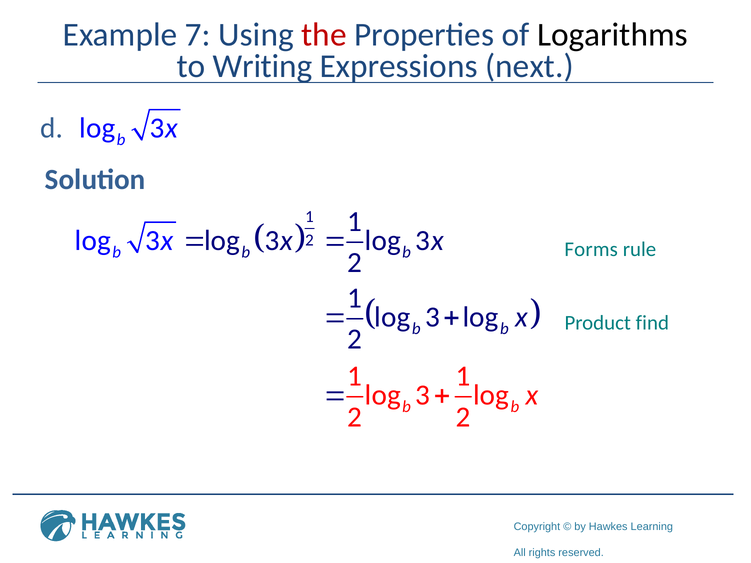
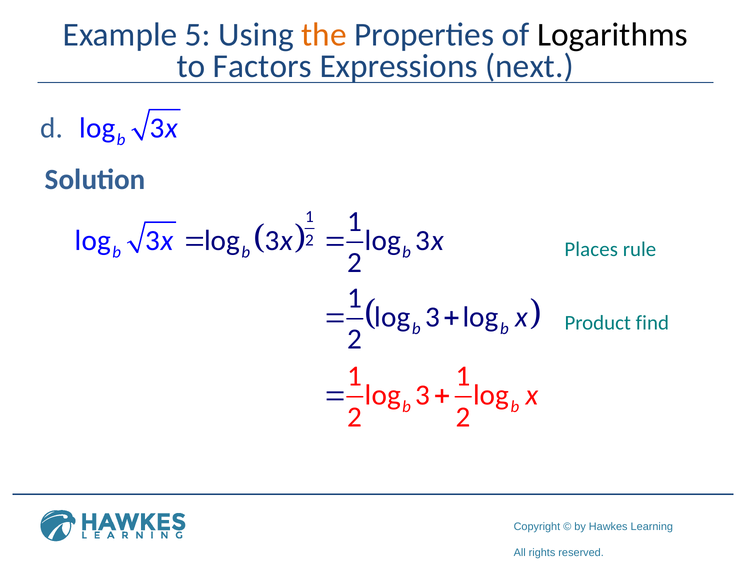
7: 7 -> 5 (198, 35)
the colour: red -> orange (324, 35)
Writing: Writing -> Factors (262, 66)
Forms: Forms -> Places (591, 249)
